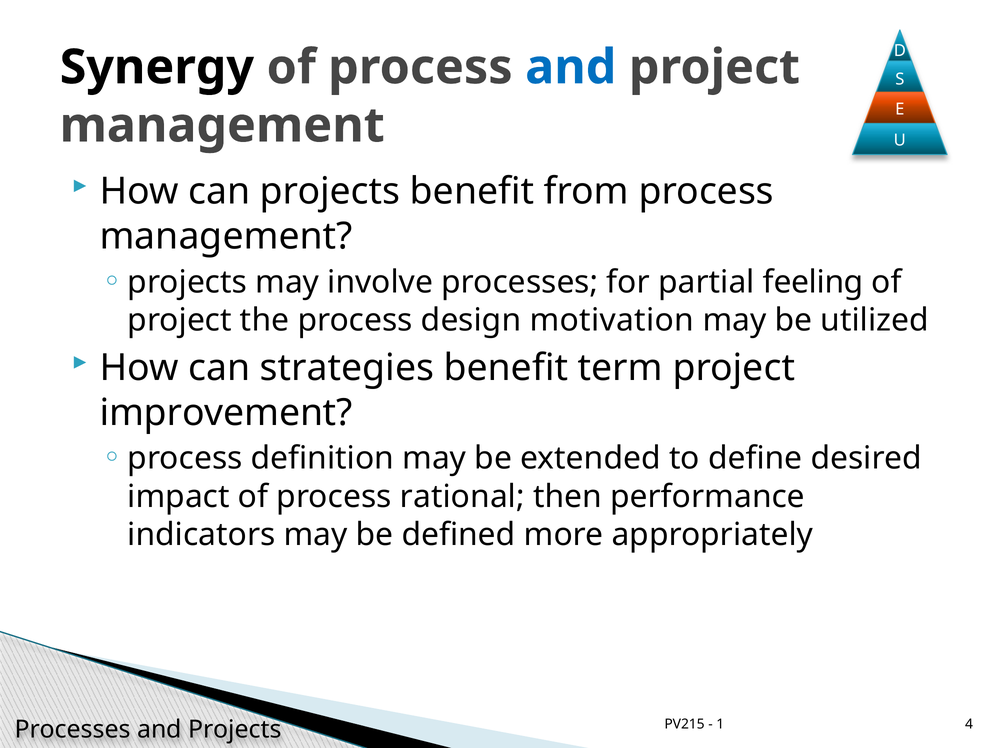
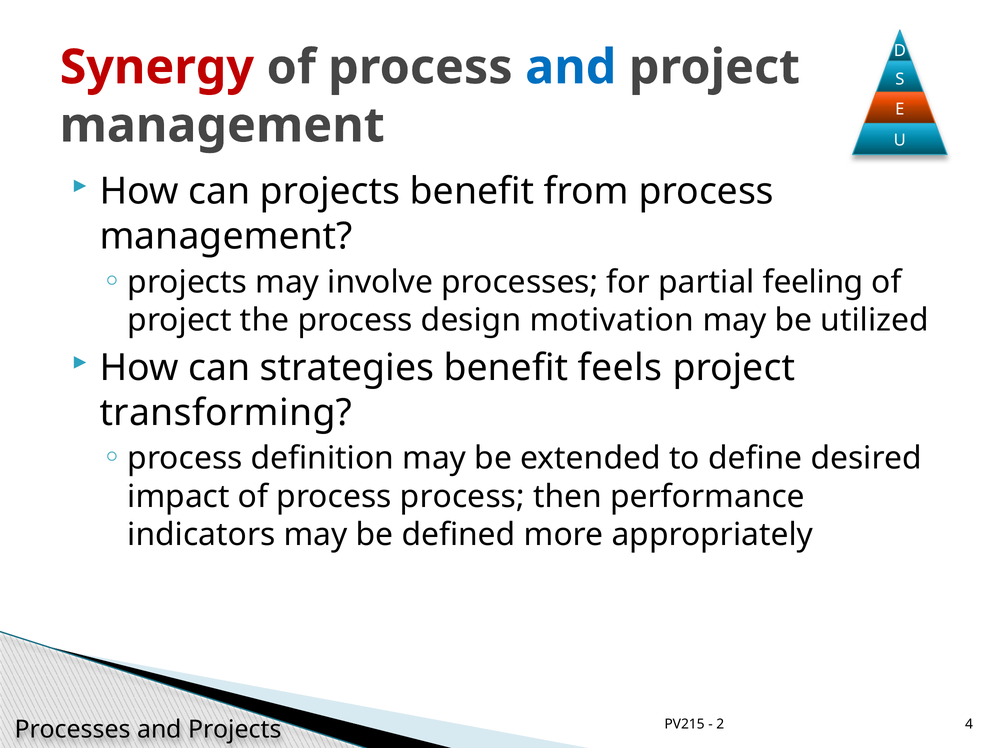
Synergy colour: black -> red (157, 67)
term: term -> feels (620, 368)
improvement: improvement -> transforming (226, 413)
process rational: rational -> process (462, 496)
1: 1 -> 2 (720, 724)
